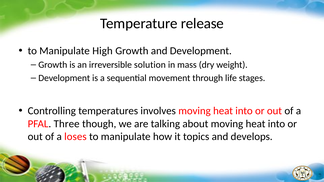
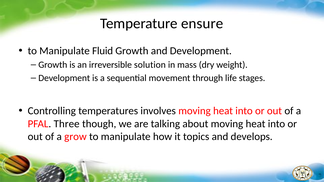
release: release -> ensure (202, 24)
High: High -> Fluid (103, 51)
loses: loses -> grow (75, 137)
